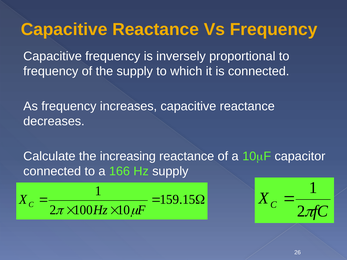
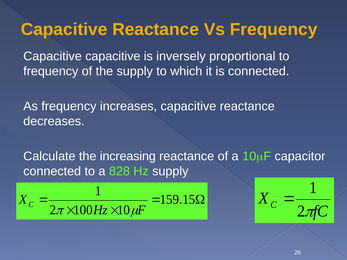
Capacitive frequency: frequency -> capacitive (113, 56)
166: 166 -> 828 (120, 171)
